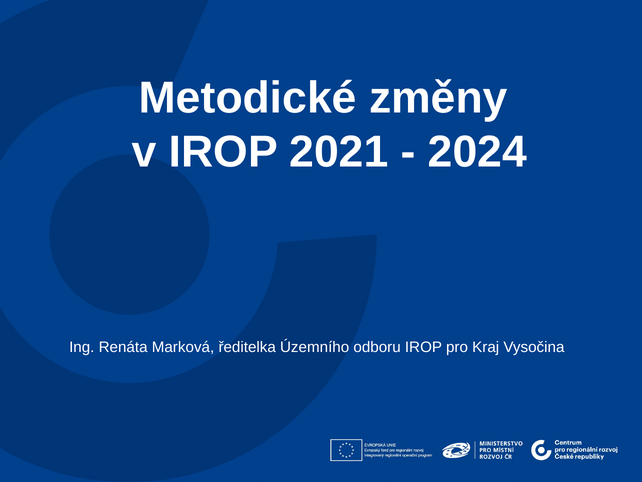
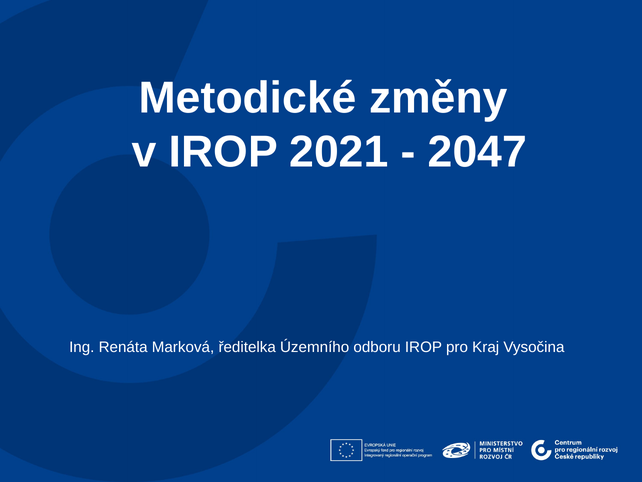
2024: 2024 -> 2047 (477, 152)
